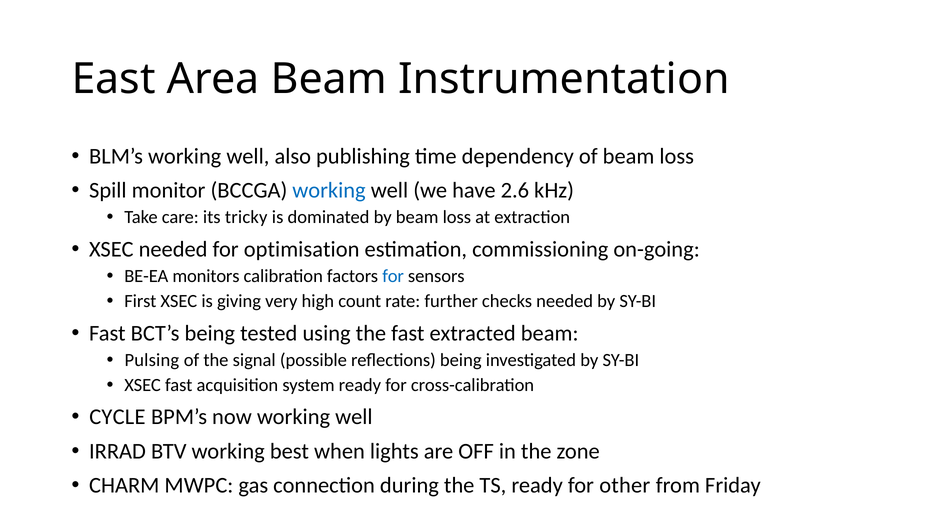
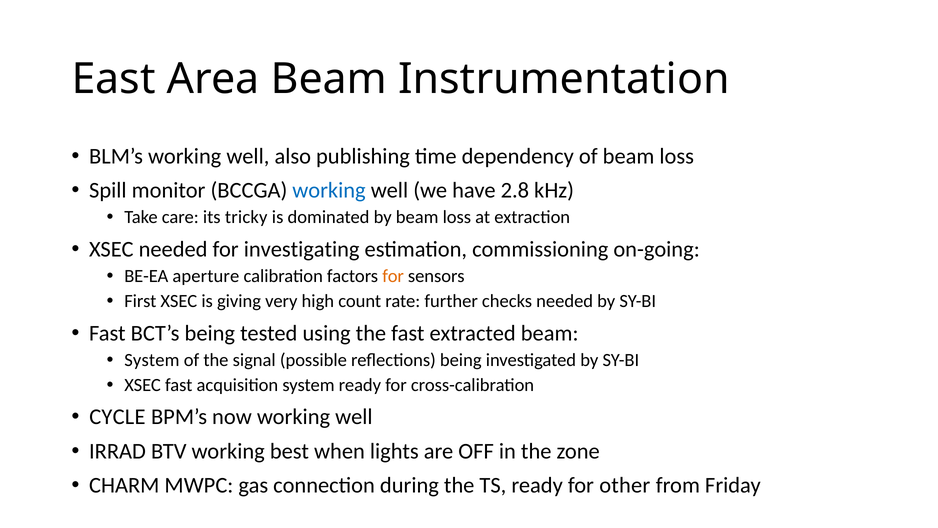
2.6: 2.6 -> 2.8 (515, 190)
optimisation: optimisation -> investigating (302, 249)
monitors: monitors -> aperture (206, 276)
for colour: blue -> orange (393, 276)
Pulsing: Pulsing -> System (152, 360)
